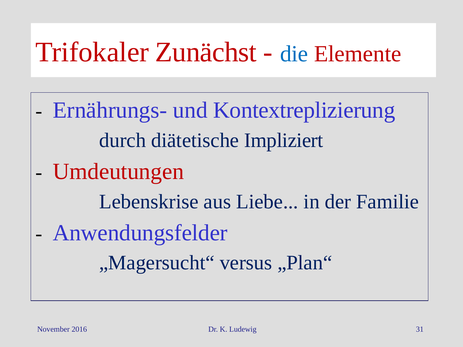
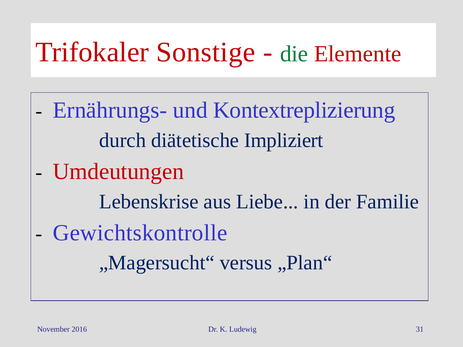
Zunächst: Zunächst -> Sonstige (206, 52)
die colour: blue -> green (294, 54)
Anwendungsfelder: Anwendungsfelder -> Gewichtskontrolle (140, 233)
